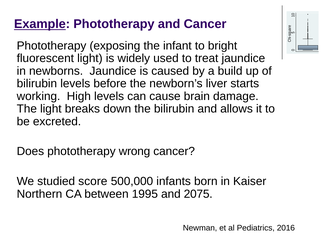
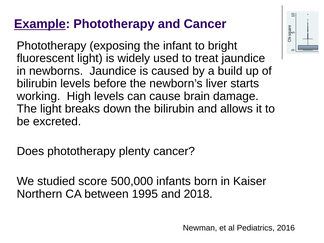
wrong: wrong -> plenty (134, 151)
2075: 2075 -> 2018 (198, 194)
